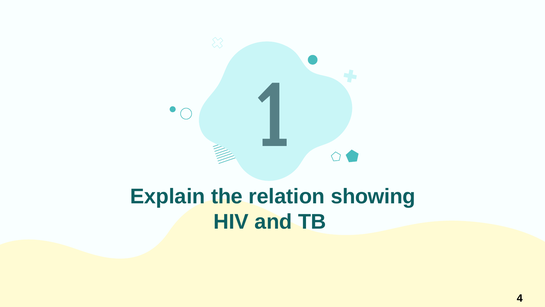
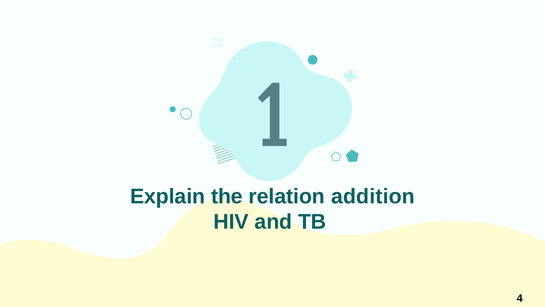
showing: showing -> addition (373, 196)
